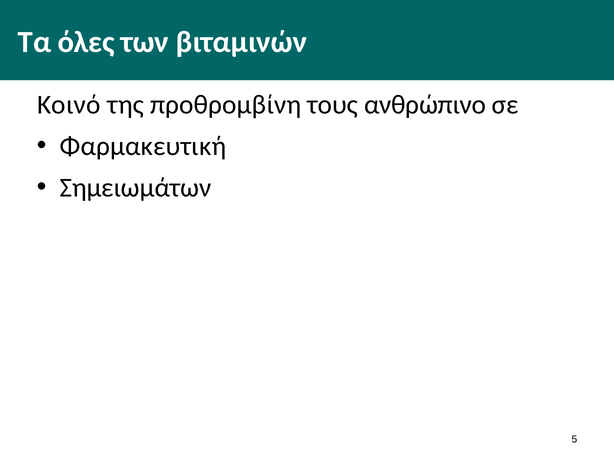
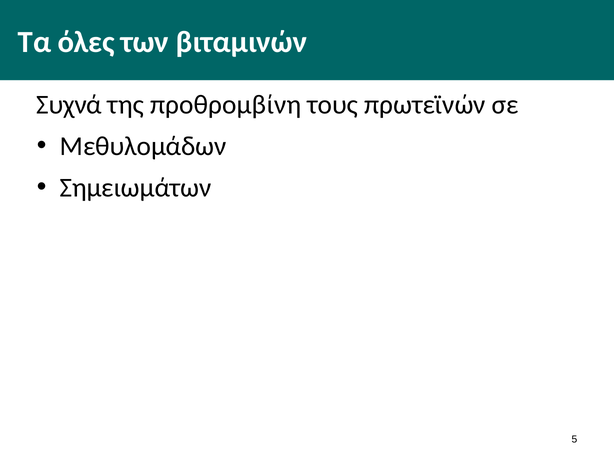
Κοινό: Κοινό -> Συχνά (69, 105)
ανθρώπινο: ανθρώπινο -> πρωτεϊνών (425, 105)
Φαρμακευτική: Φαρμακευτική -> Μεθυλομάδων (143, 146)
